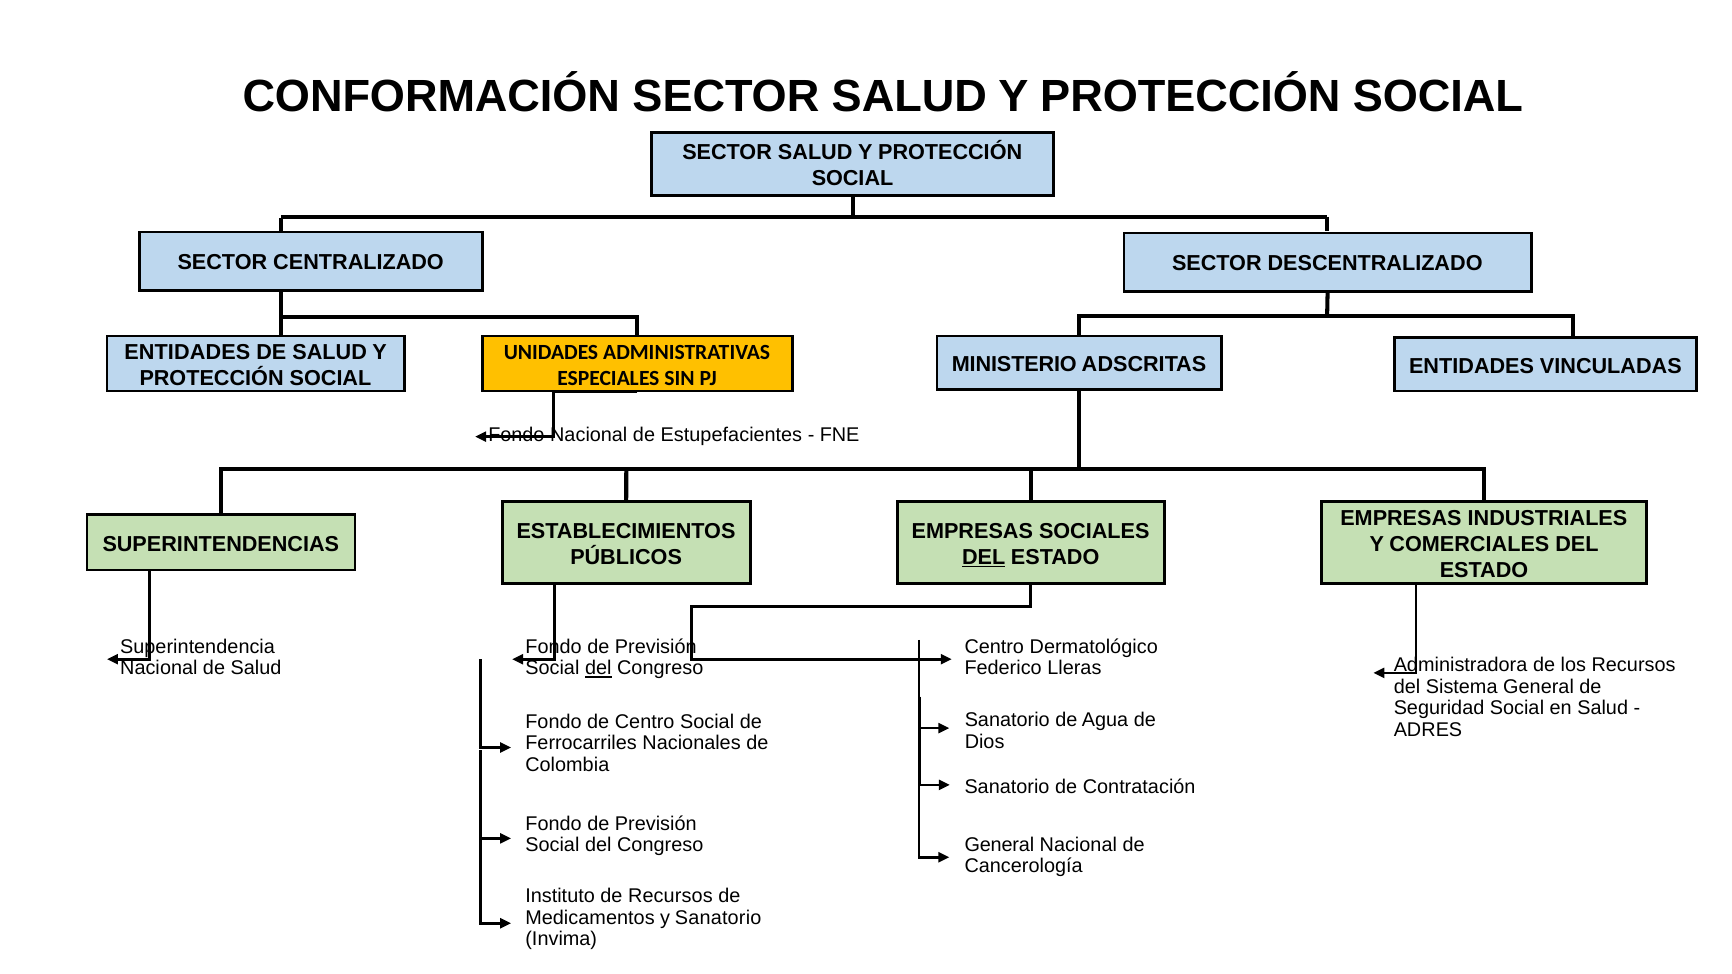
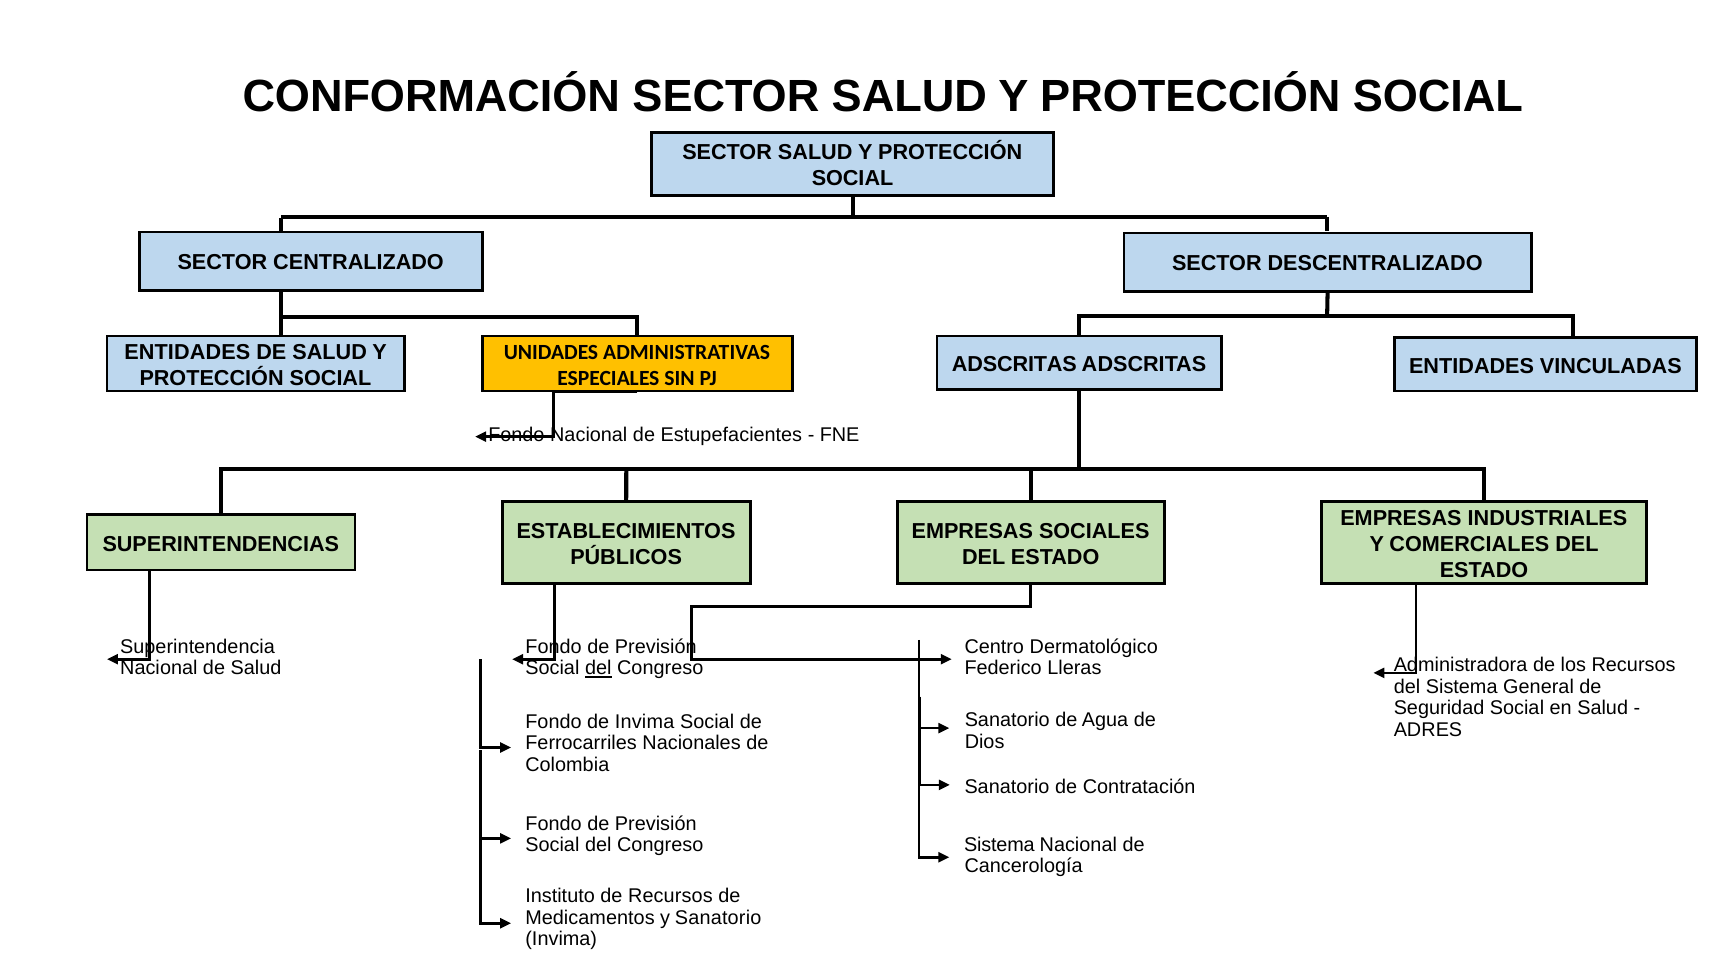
MINISTERIO: MINISTERIO -> ADSCRITAS (1014, 364)
DEL underline: present -> none (984, 557)
de Centro: Centro -> Invima (645, 722)
General: General -> Sistema (999, 845)
